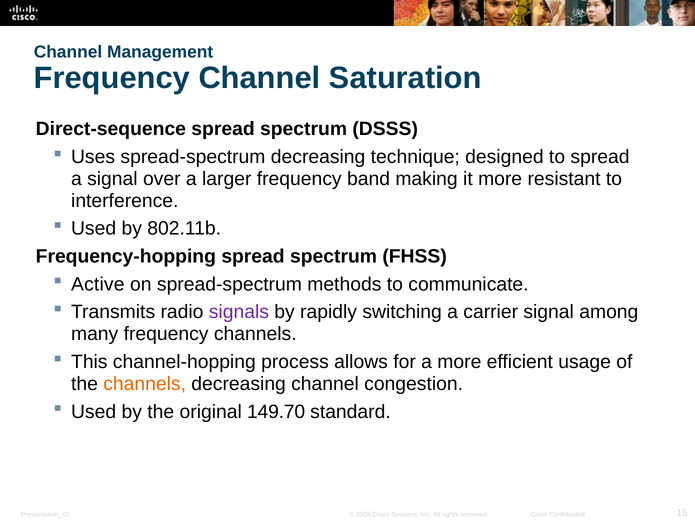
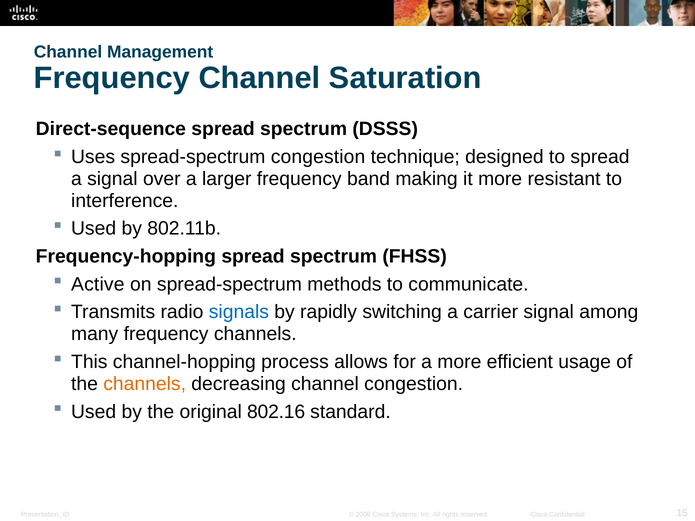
spread-spectrum decreasing: decreasing -> congestion (318, 157)
signals colour: purple -> blue (239, 312)
149.70: 149.70 -> 802.16 (276, 412)
